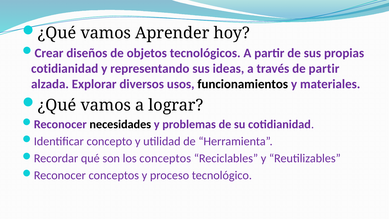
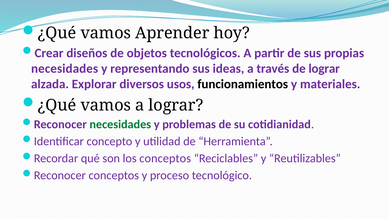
cotidianidad: cotidianidad -> necesidades (65, 69)
de partir: partir -> lograr (324, 69)
necesidades colour: black -> green (120, 124)
